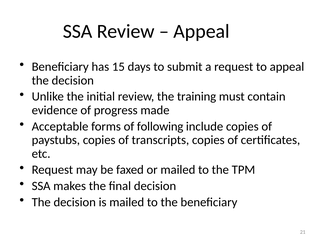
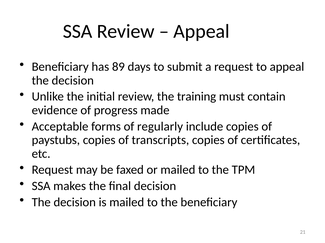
15: 15 -> 89 (118, 67)
following: following -> regularly (160, 127)
